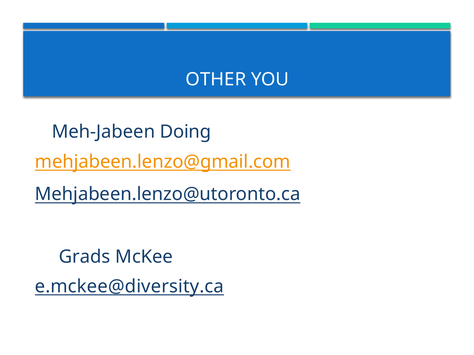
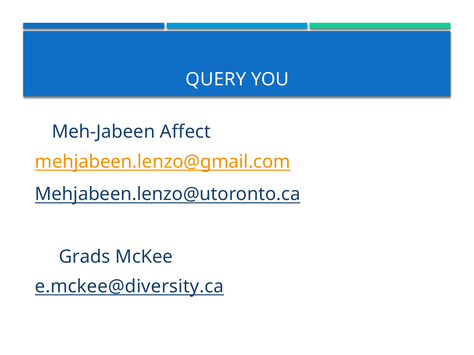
OTHER: OTHER -> QUERY (216, 80)
Doing: Doing -> Affect (185, 132)
